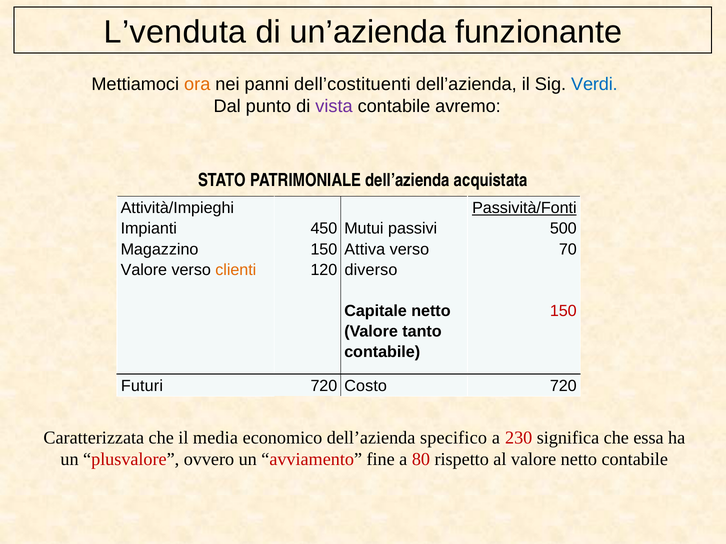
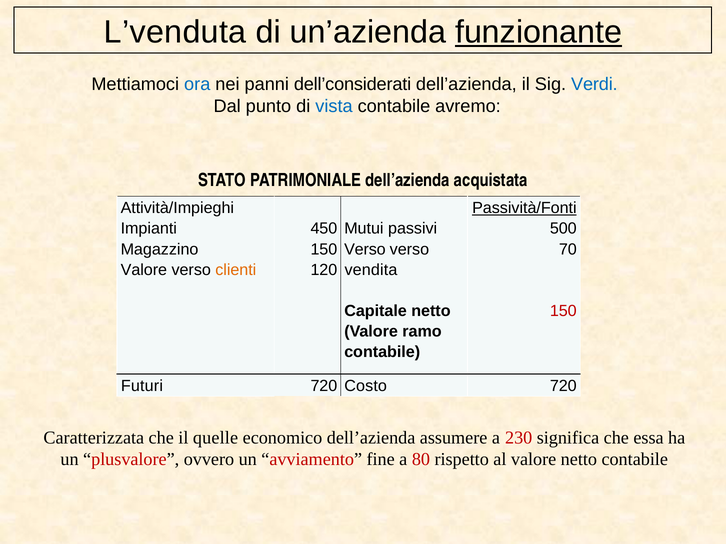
funzionante underline: none -> present (539, 32)
ora colour: orange -> blue (197, 85)
dell’costituenti: dell’costituenti -> dell’considerati (353, 85)
vista colour: purple -> blue (334, 106)
Attiva: Attiva -> Verso (365, 249)
diverso: diverso -> vendita (371, 270)
tanto: tanto -> ramo (422, 332)
media: media -> quelle (215, 438)
specifico: specifico -> assumere (454, 438)
